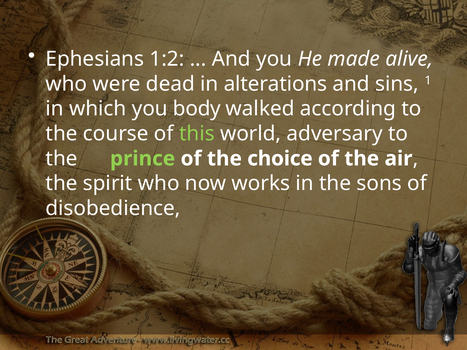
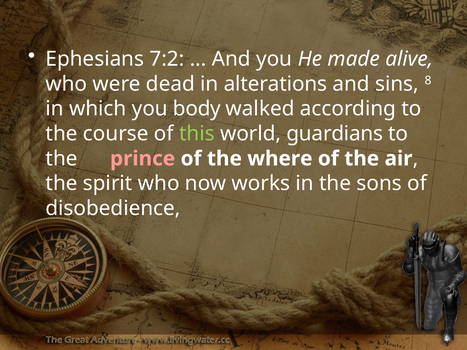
1:2: 1:2 -> 7:2 (167, 59)
1: 1 -> 8 (428, 81)
adversary: adversary -> guardians (335, 134)
prince colour: light green -> pink (143, 159)
choice: choice -> where (280, 159)
